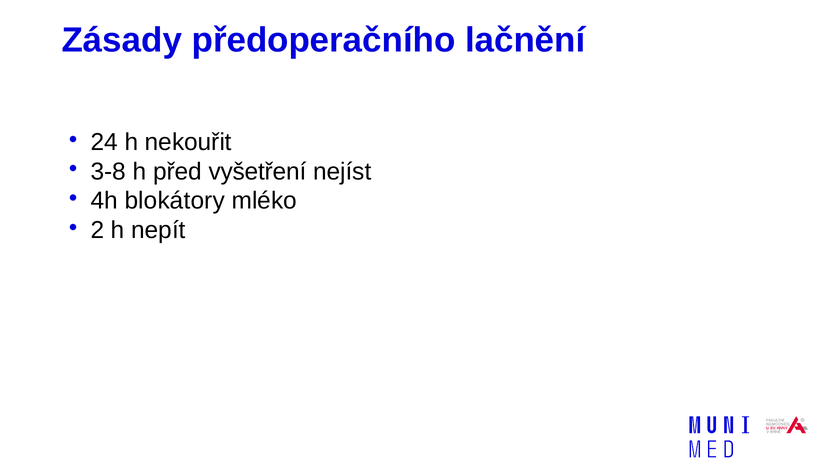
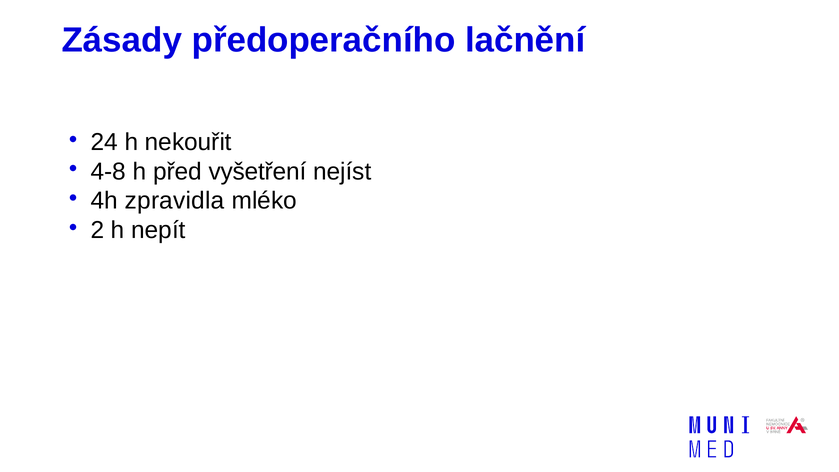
3-8: 3-8 -> 4-8 (108, 171)
blokátory: blokátory -> zpravidla (175, 201)
